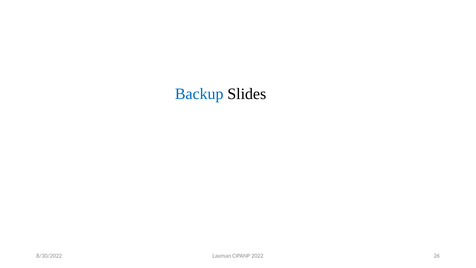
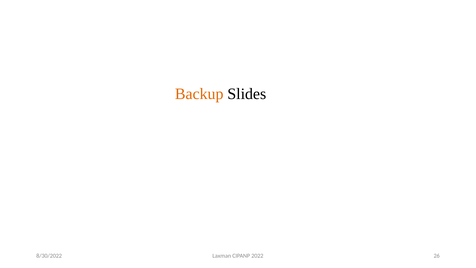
Backup colour: blue -> orange (199, 94)
